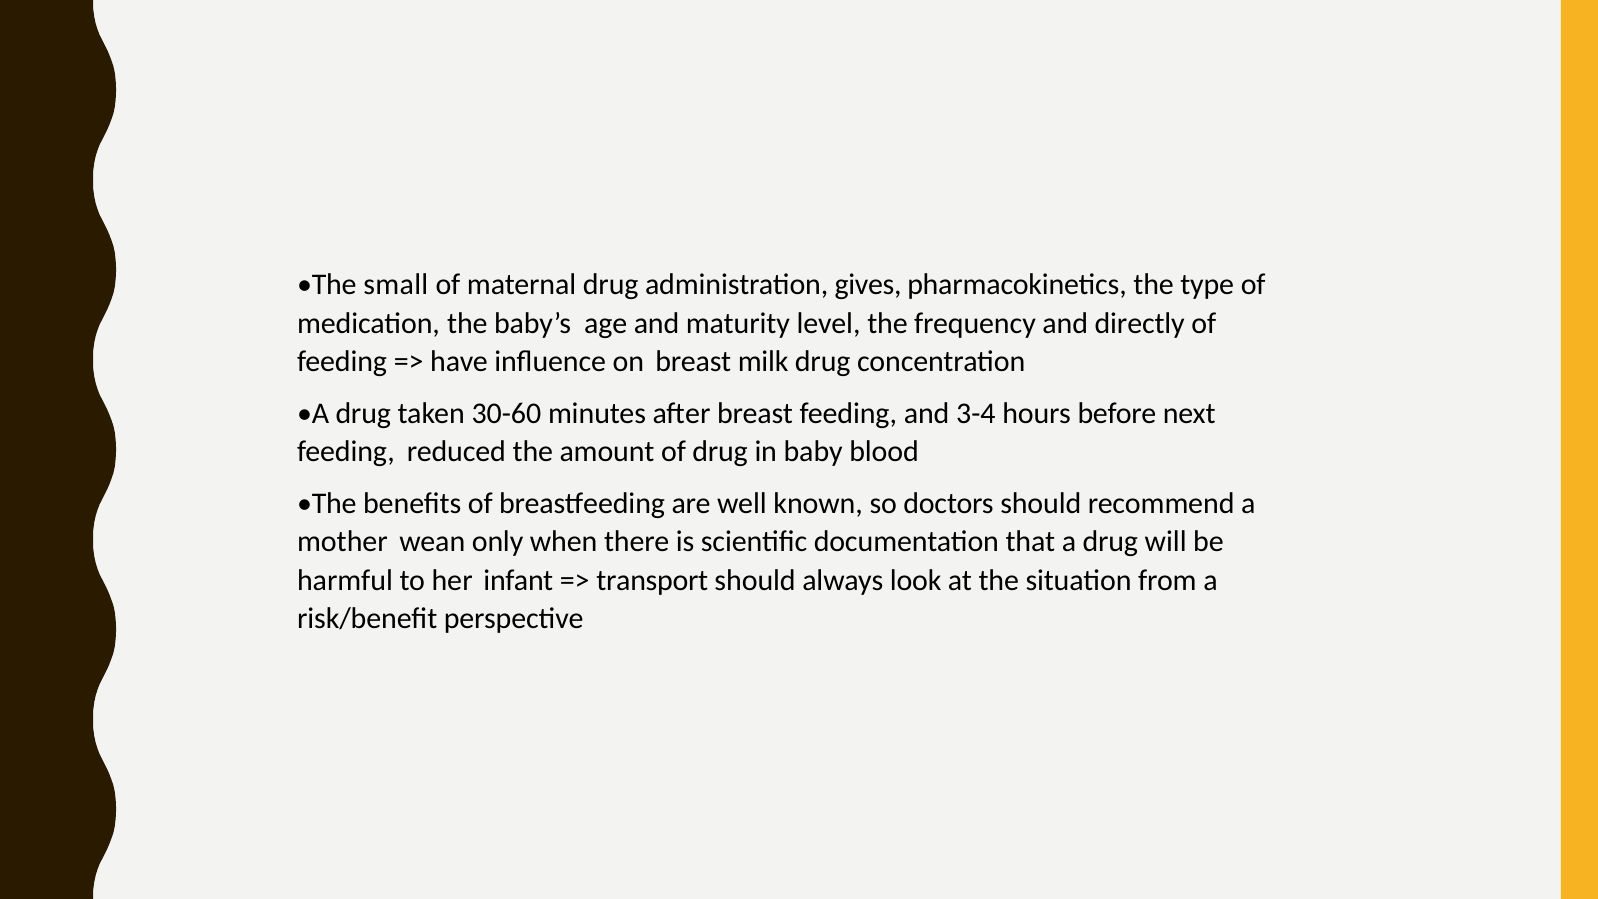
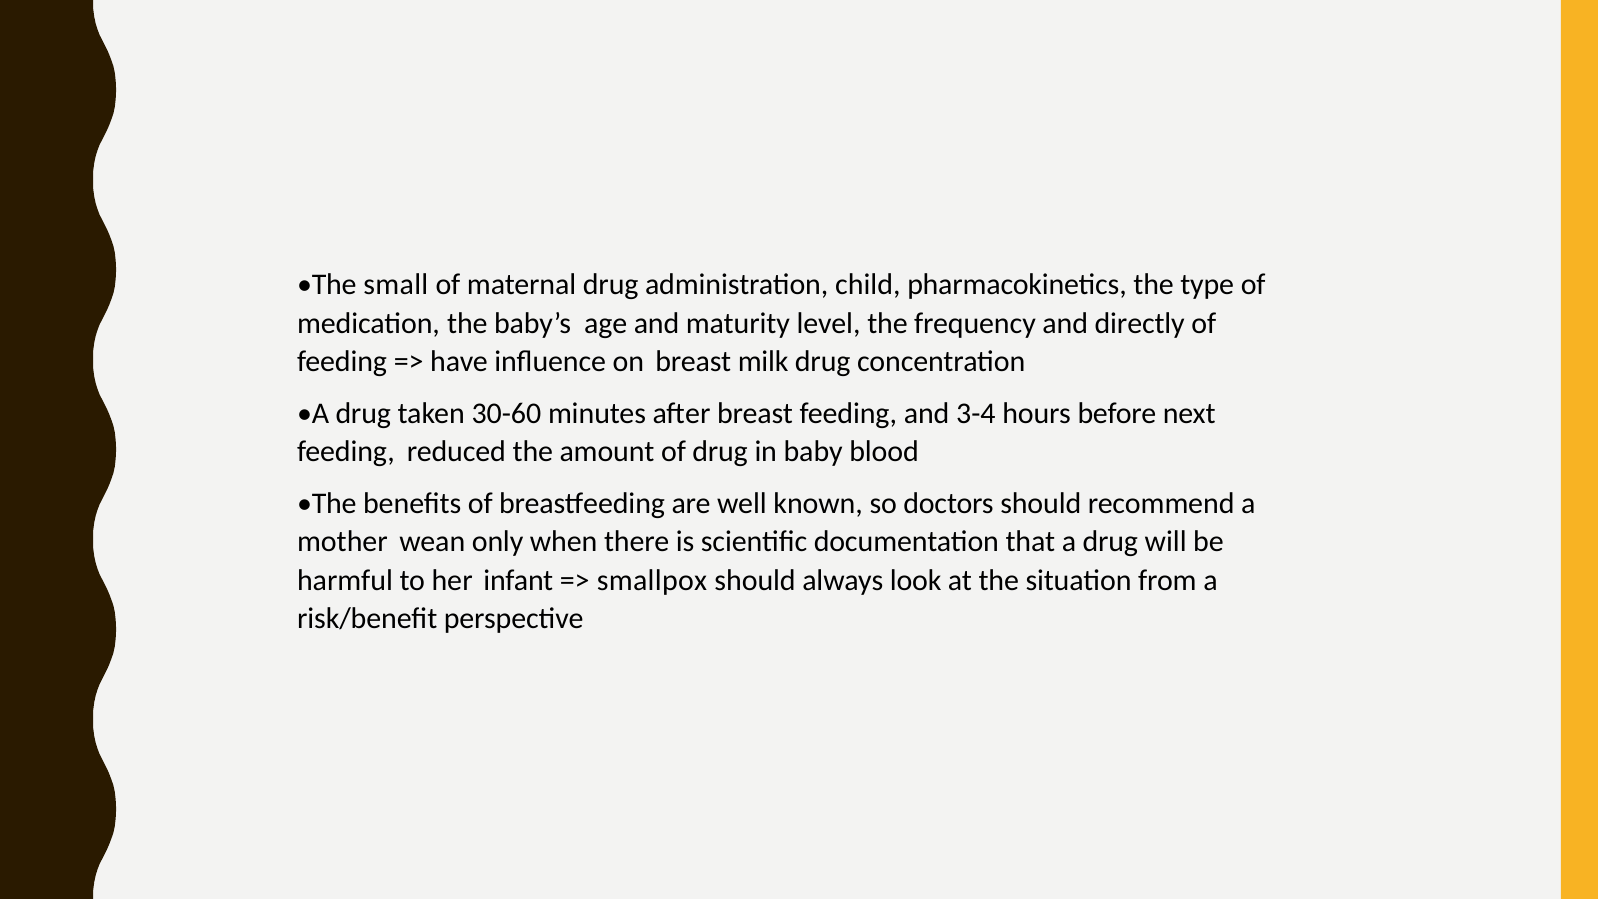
gives: gives -> child (868, 285)
transport: transport -> smallpox (652, 580)
